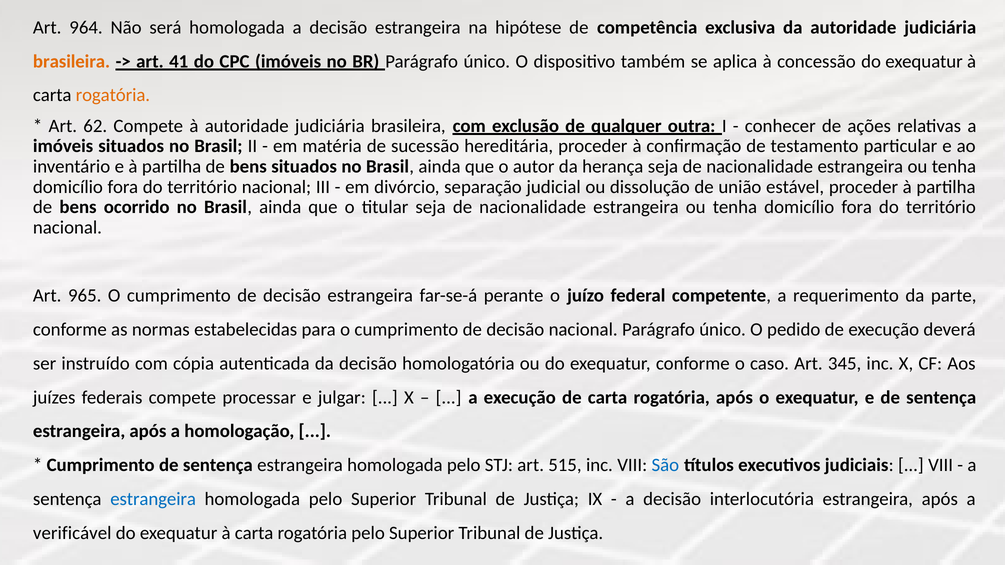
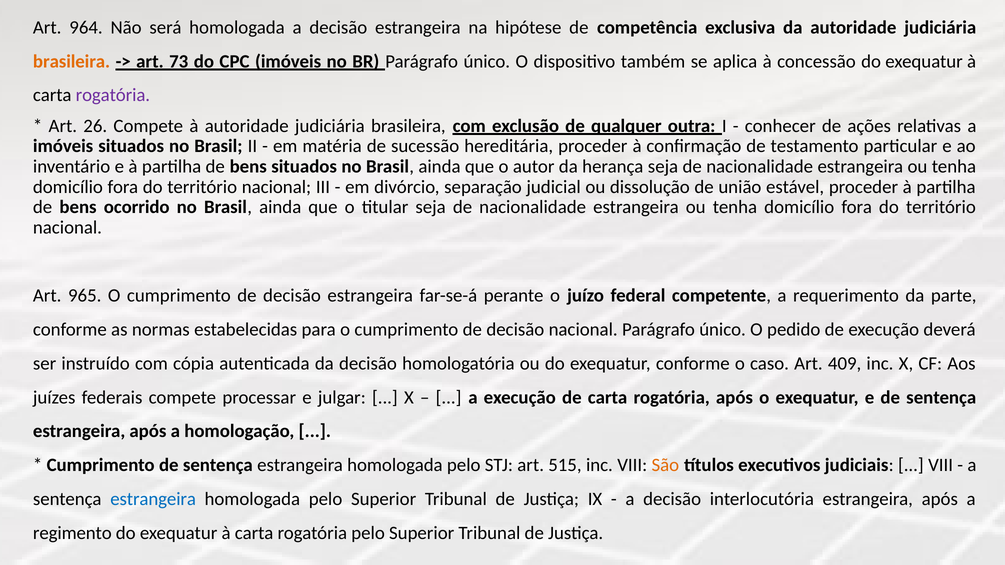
41: 41 -> 73 (179, 61)
rogatória colour: orange -> purple (113, 95)
62: 62 -> 26 (95, 126)
345: 345 -> 409 (845, 364)
São colour: blue -> orange (665, 465)
verificável: verificável -> regimento (72, 533)
